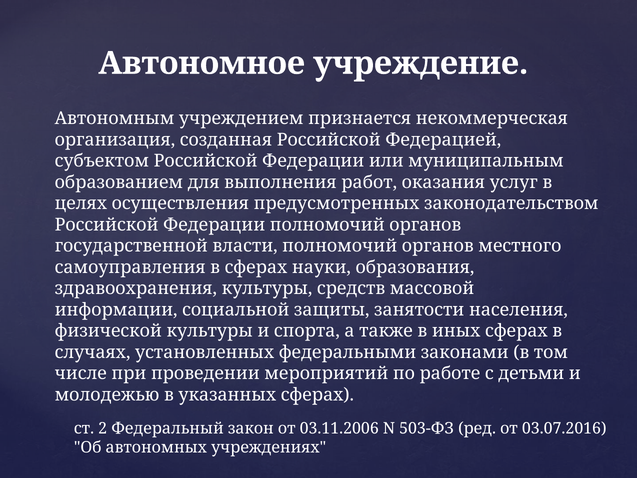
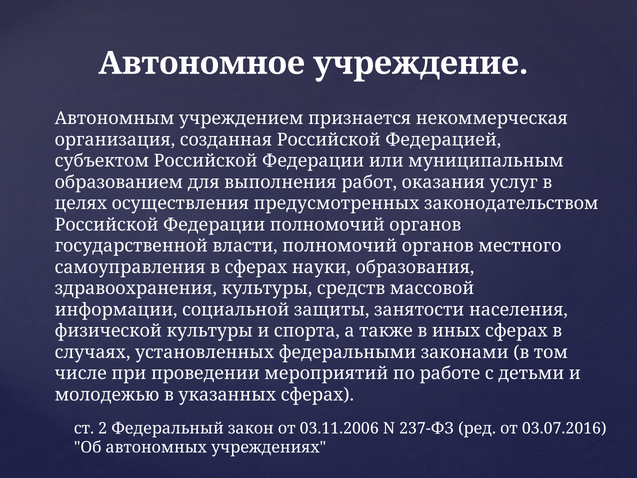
503-ФЗ: 503-ФЗ -> 237-ФЗ (427, 428)
